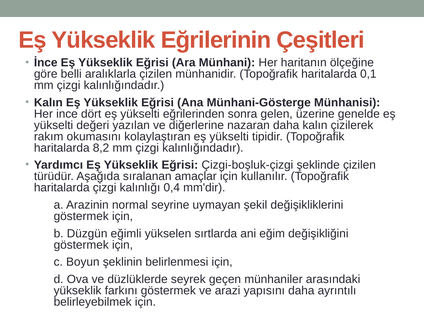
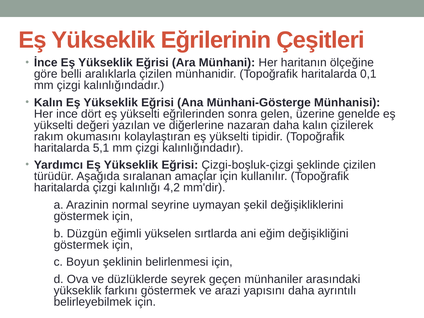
8,2: 8,2 -> 5,1 (101, 148)
0,4: 0,4 -> 4,2 (172, 188)
